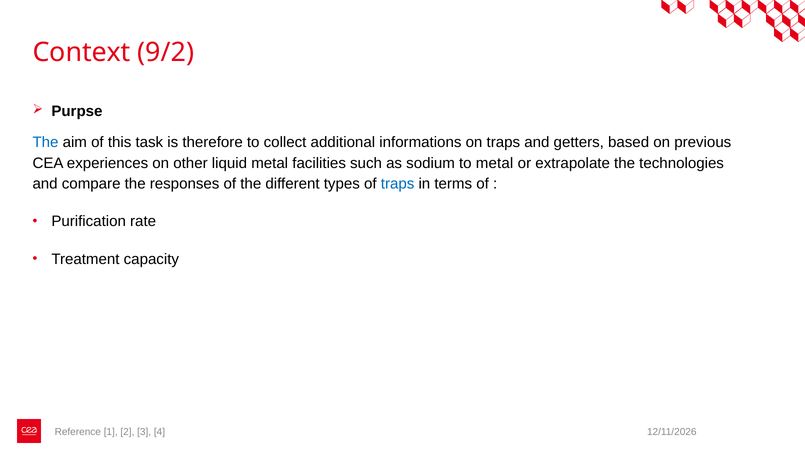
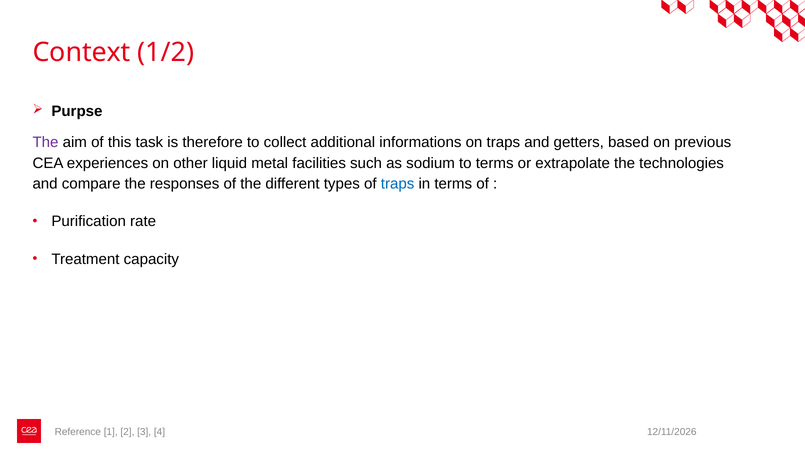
9/2: 9/2 -> 1/2 (166, 53)
The colour: blue -> purple (46, 142)
to metal: metal -> terms (495, 163)
